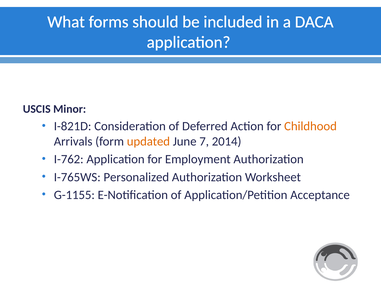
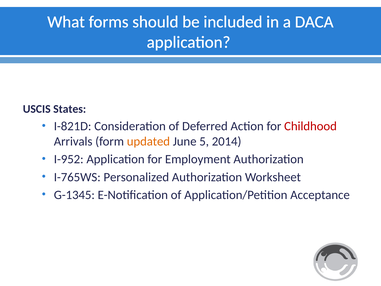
Minor: Minor -> States (70, 109)
Childhood colour: orange -> red (311, 126)
7: 7 -> 5 (204, 141)
I-762: I-762 -> I-952 (69, 159)
G-1155: G-1155 -> G-1345 (74, 195)
